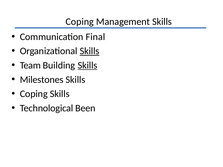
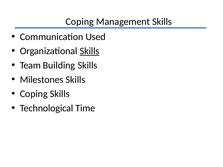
Final: Final -> Used (96, 37)
Skills underline: present -> none (88, 65)
Been: Been -> Time (85, 108)
